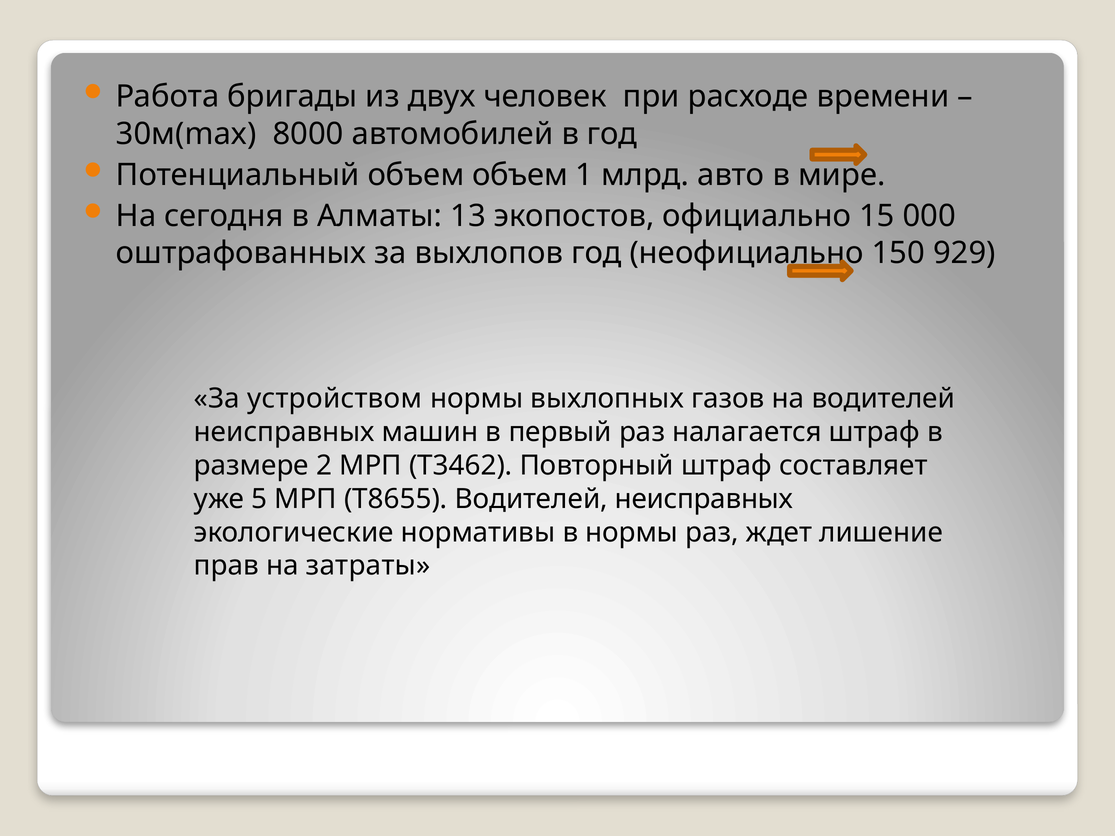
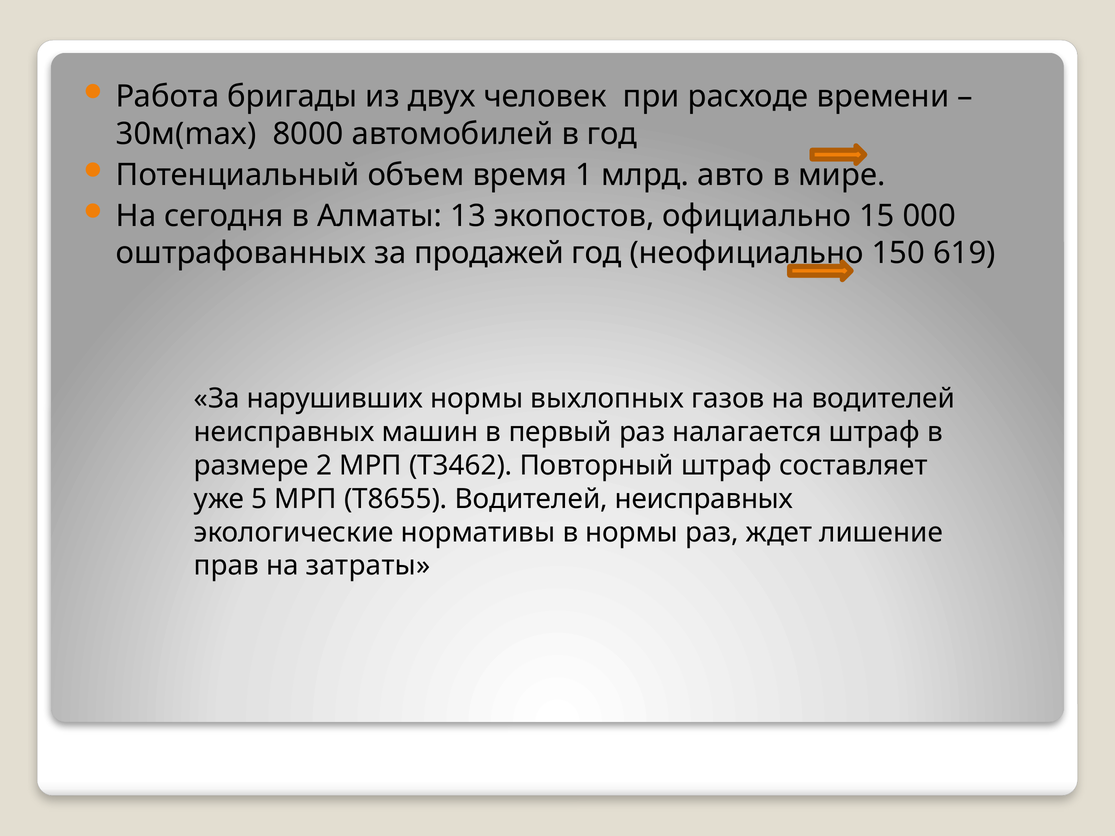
объем объем: объем -> время (520, 175)
выхлопов: выхлопов -> продажей (489, 253)
929: 929 -> 619 (964, 253)
устройством: устройством -> нарушивших (335, 399)
